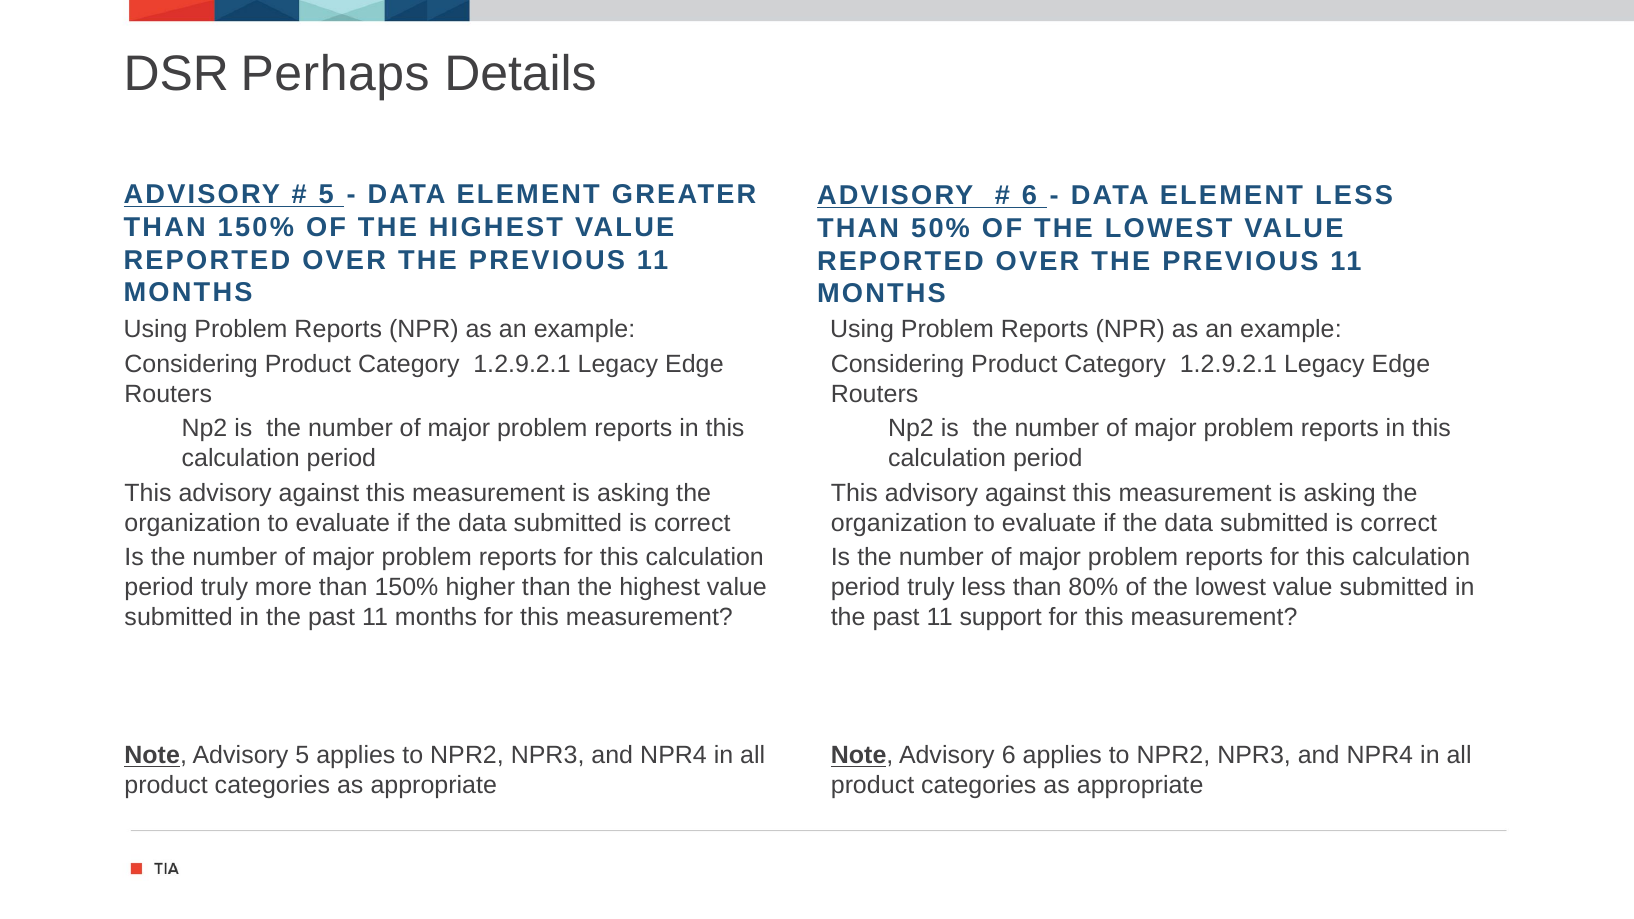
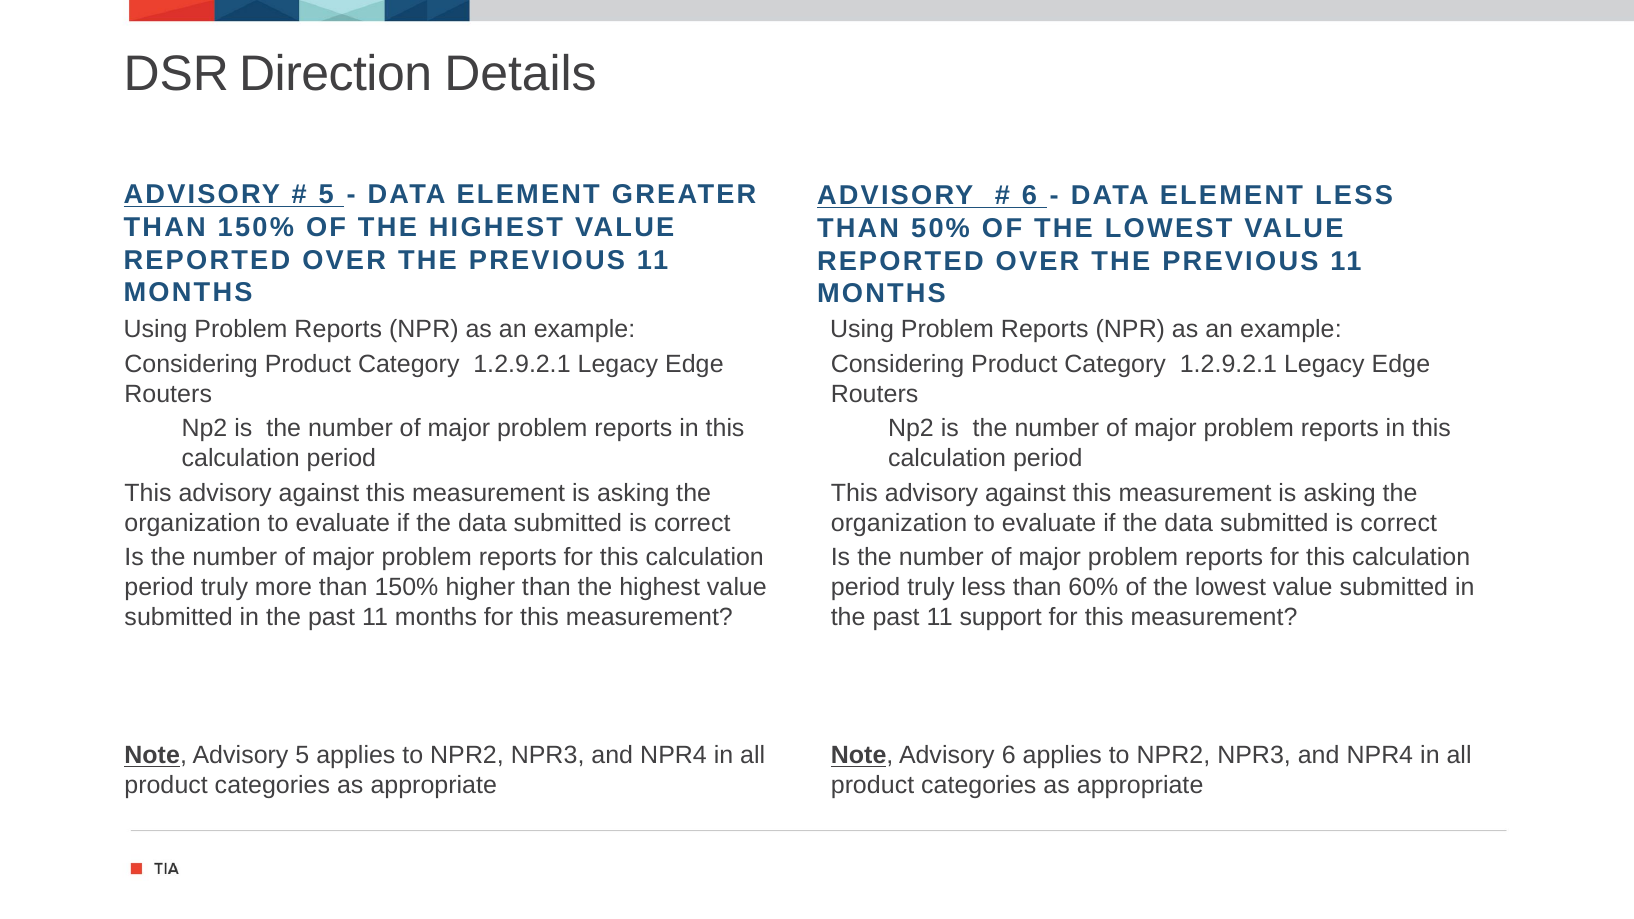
Perhaps: Perhaps -> Direction (336, 74)
80%: 80% -> 60% (1093, 588)
